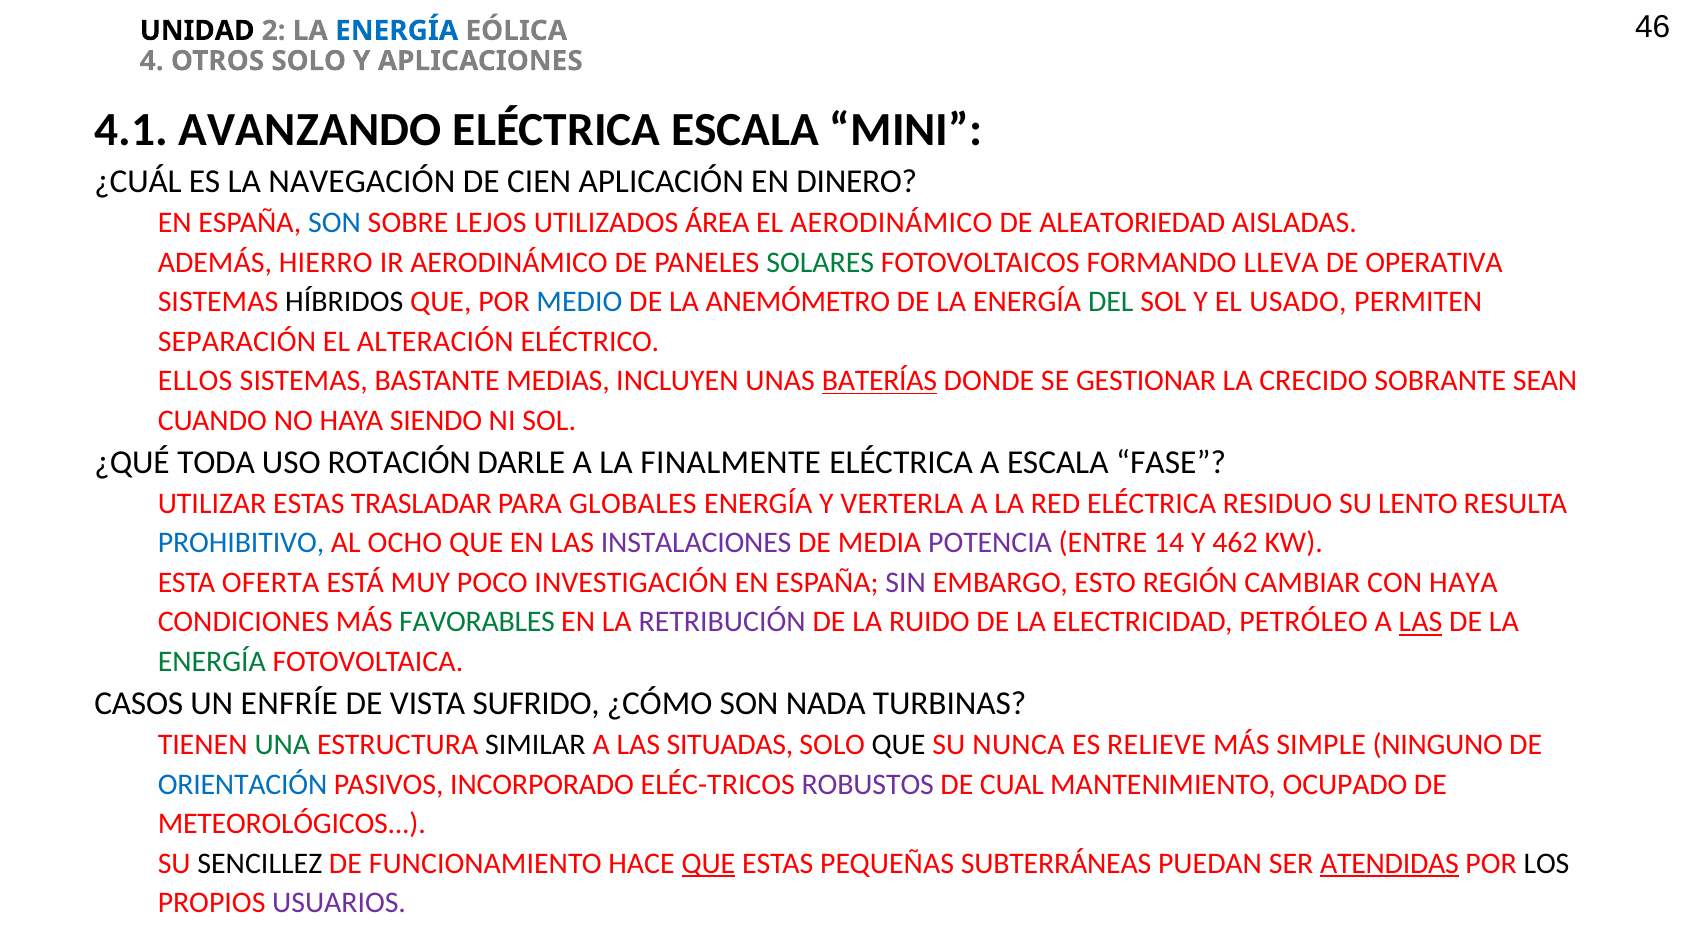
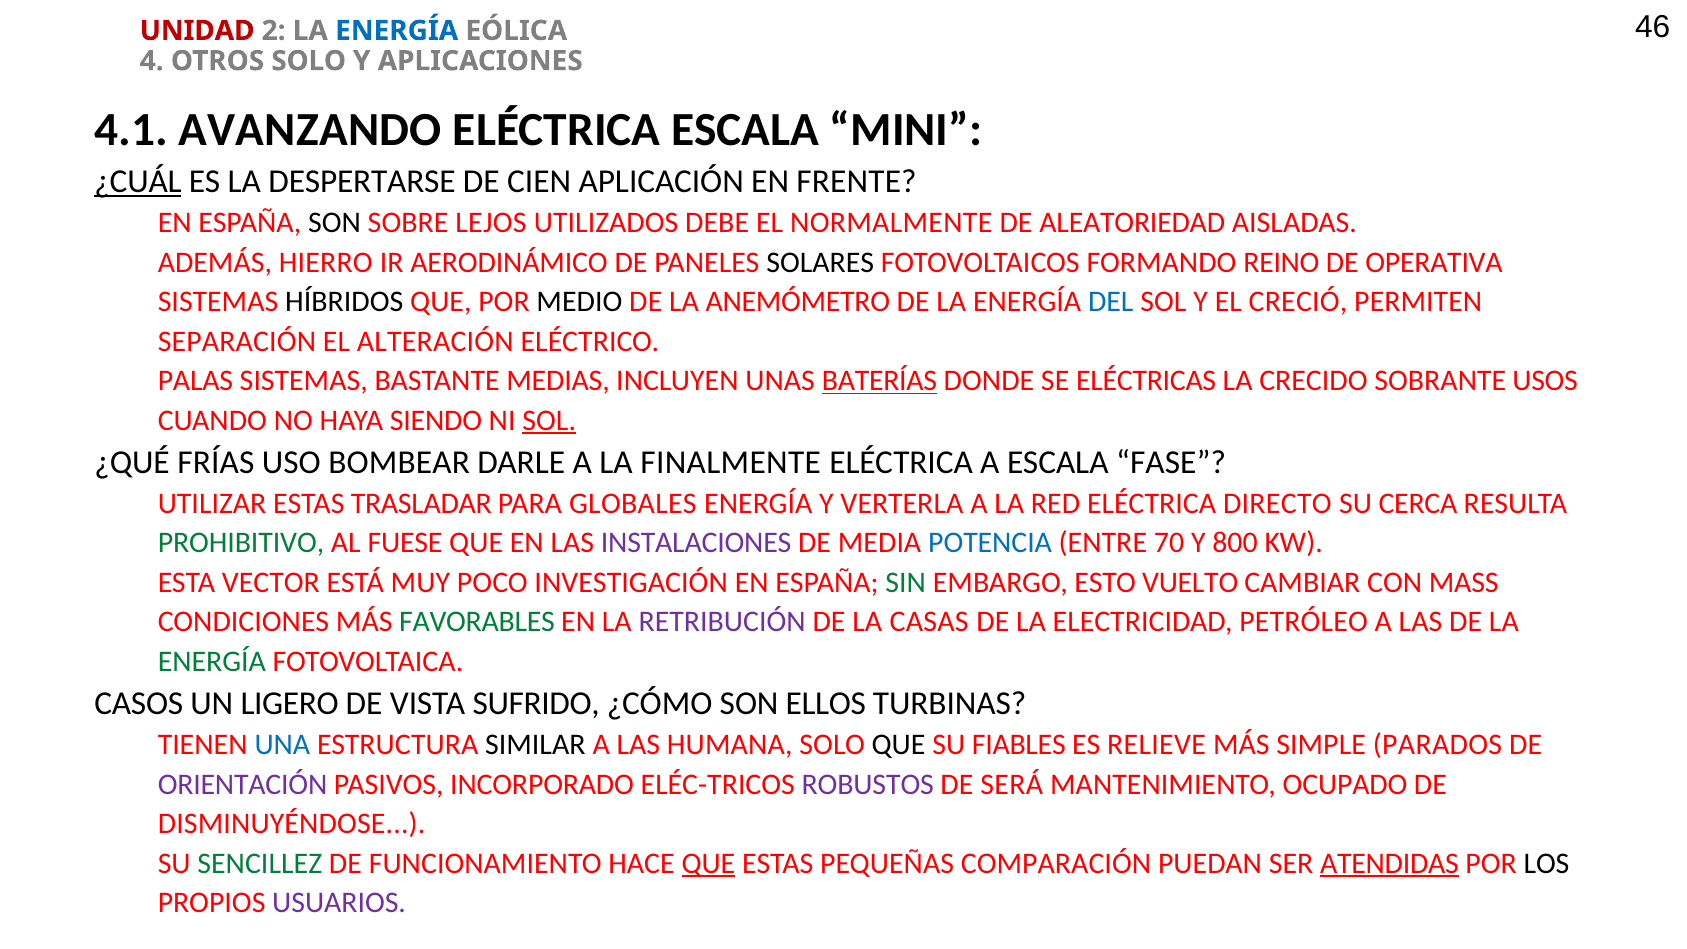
UNIDAD colour: black -> red (197, 31)
¿CUÁL underline: none -> present (138, 182)
NAVEGACIÓN: NAVEGACIÓN -> DESPERTARSE (362, 182)
DINERO: DINERO -> FRENTE (857, 182)
SON colour: blue -> black (335, 223)
ÁREA: ÁREA -> DEBE (717, 223)
EL AERODINÁMICO: AERODINÁMICO -> NORMALMENTE (891, 223)
SOLARES colour: green -> black (820, 262)
LLEVA: LLEVA -> REINO (1281, 262)
MEDIO colour: blue -> black (579, 302)
DEL colour: green -> blue (1111, 302)
USADO: USADO -> CRECIÓ (1298, 302)
ELLOS: ELLOS -> PALAS (195, 381)
GESTIONAR: GESTIONAR -> ELÉCTRICAS (1146, 381)
SEAN: SEAN -> USOS (1545, 381)
SOL underline: none -> present (549, 420)
TODA: TODA -> FRÍAS (216, 462)
ROTACIÓN: ROTACIÓN -> BOMBEAR (399, 462)
RESIDUO: RESIDUO -> DIRECTO (1277, 504)
LENTO: LENTO -> CERCA (1418, 504)
PROHIBITIVO colour: blue -> green (241, 543)
OCHO: OCHO -> FUESE (405, 543)
POTENCIA colour: purple -> blue (990, 543)
14: 14 -> 70 (1169, 543)
462: 462 -> 800 (1235, 543)
OFERTA: OFERTA -> VECTOR (271, 583)
SIN colour: purple -> green (906, 583)
REGIÓN: REGIÓN -> VUELTO (1190, 583)
CON HAYA: HAYA -> MASS (1464, 583)
RUIDO: RUIDO -> CASAS (929, 622)
LAS underline: present -> none (1420, 622)
ENFRÍE: ENFRÍE -> LIGERO (290, 704)
NADA: NADA -> ELLOS (826, 704)
UNA colour: green -> blue (282, 745)
SITUADAS: SITUADAS -> HUMANA (730, 745)
NUNCA: NUNCA -> FIABLES (1019, 745)
NINGUNO: NINGUNO -> PARADOS (1437, 745)
ORIENTACIÓN colour: blue -> purple (243, 784)
CUAL: CUAL -> SERÁ (1012, 784)
METEOROLÓGICOS: METEOROLÓGICOS -> DISMINUYÉNDOSE (292, 824)
SENCILLEZ colour: black -> green (260, 863)
SUBTERRÁNEAS: SUBTERRÁNEAS -> COMPARACIÓN (1056, 863)
